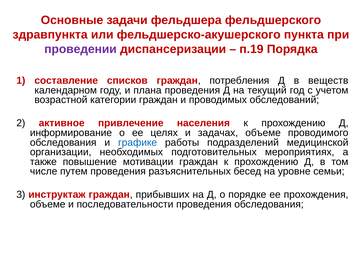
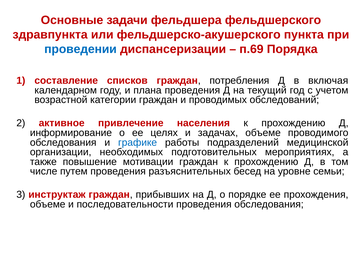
проведении colour: purple -> blue (80, 49)
п.19: п.19 -> п.69 (251, 49)
веществ: веществ -> включая (328, 81)
